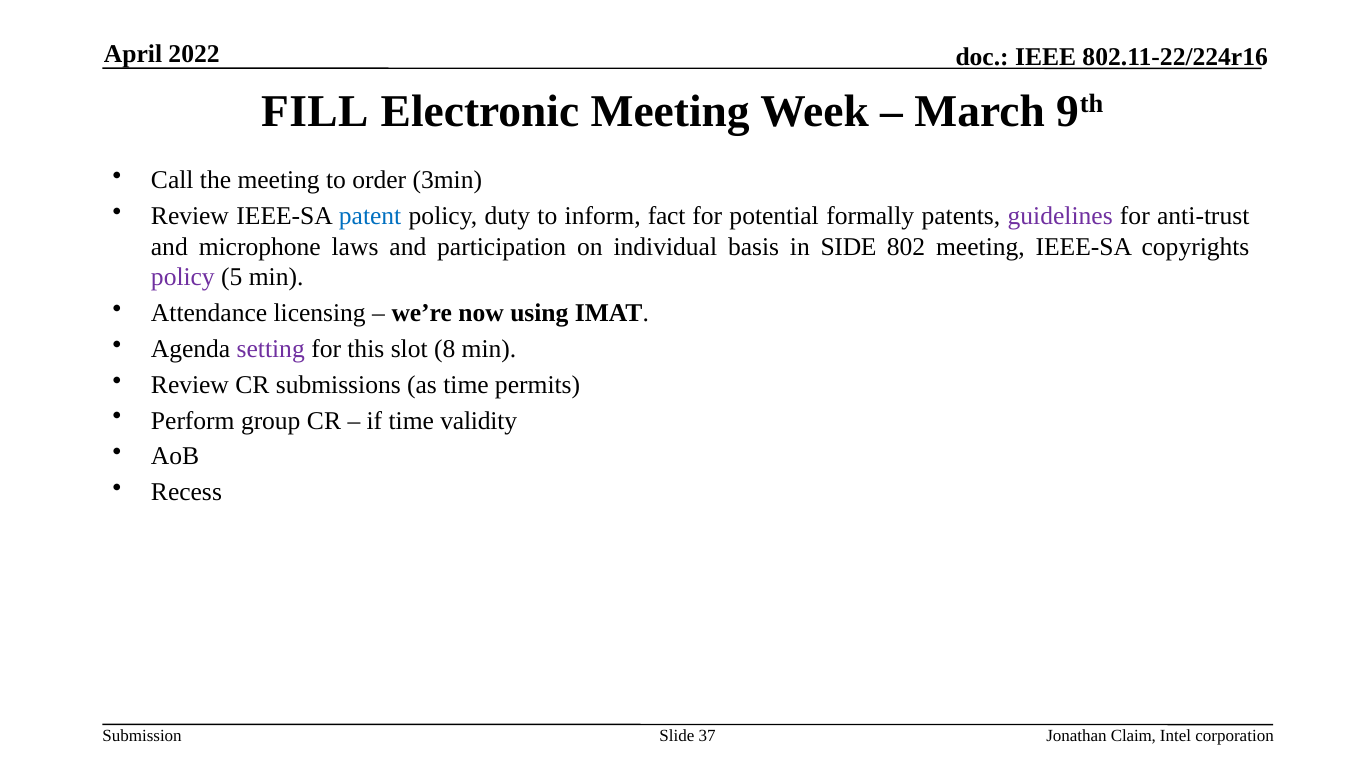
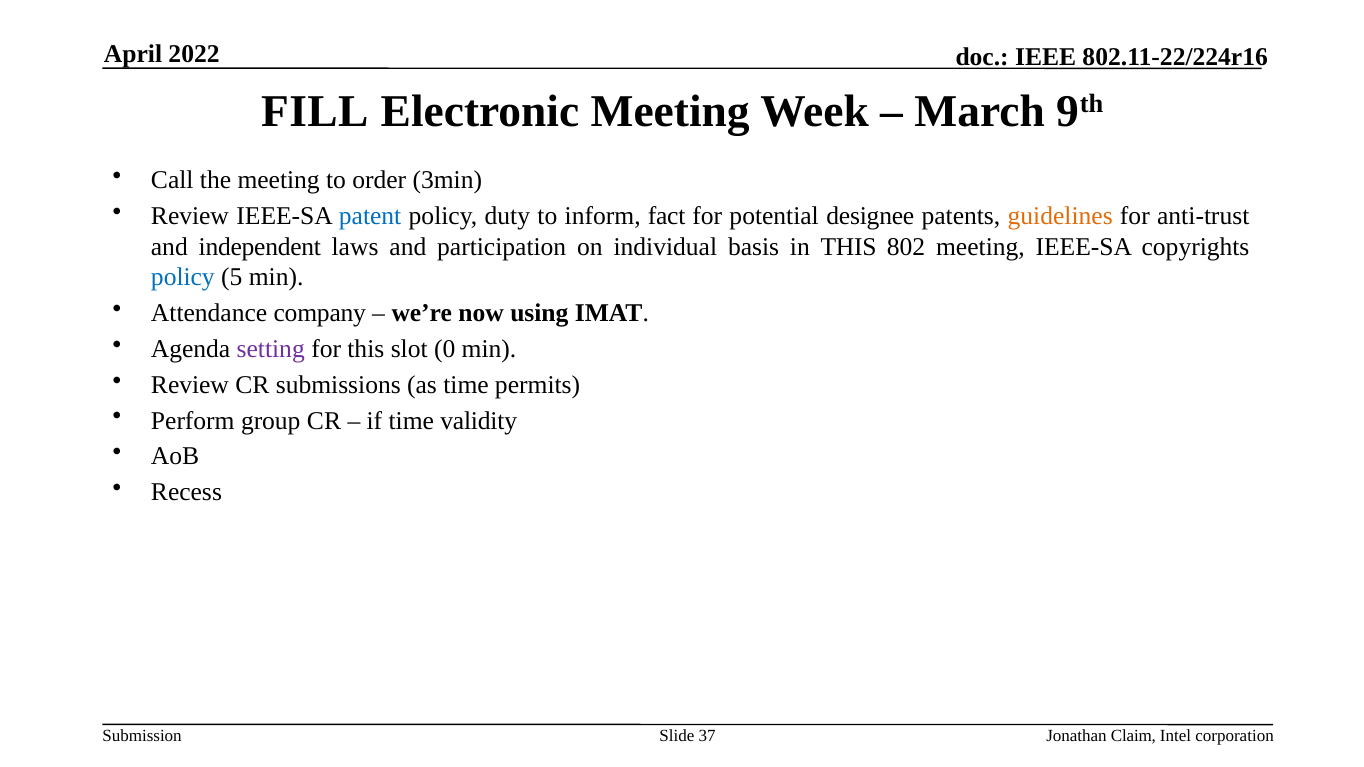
formally: formally -> designee (870, 216)
guidelines colour: purple -> orange (1060, 216)
microphone: microphone -> independent (260, 247)
in SIDE: SIDE -> THIS (849, 247)
policy colour: purple -> blue (183, 278)
licensing: licensing -> company (320, 313)
8: 8 -> 0 (445, 349)
